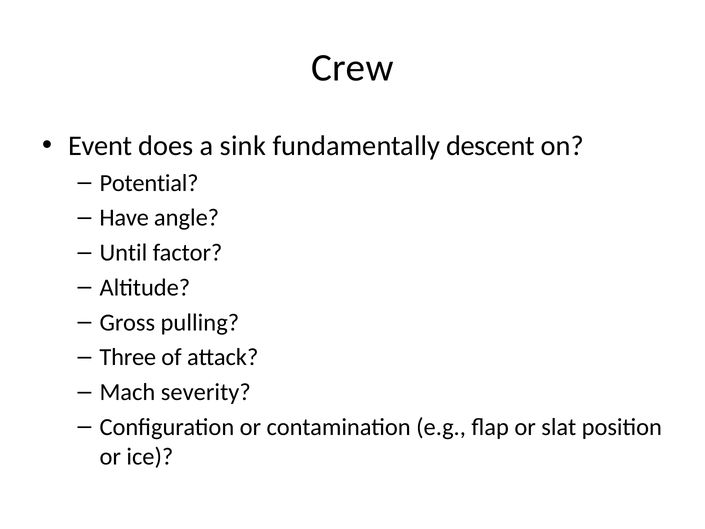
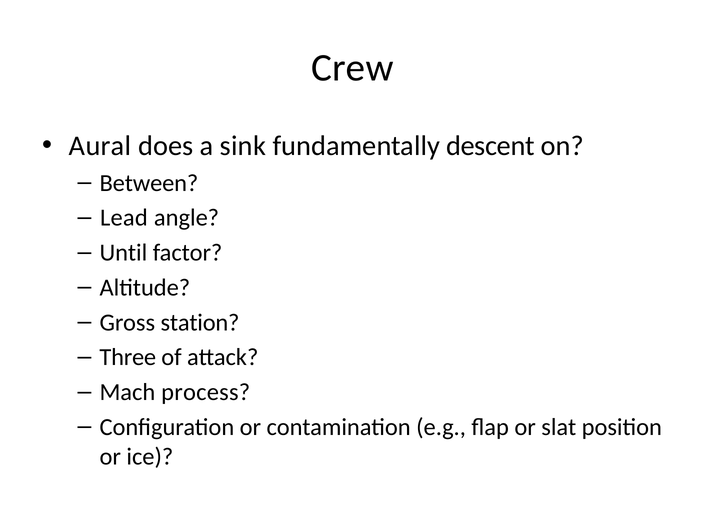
Event: Event -> Aural (100, 146)
Potential: Potential -> Between (149, 183)
Have: Have -> Lead (124, 218)
pulling: pulling -> station (200, 322)
severity: severity -> process (206, 392)
